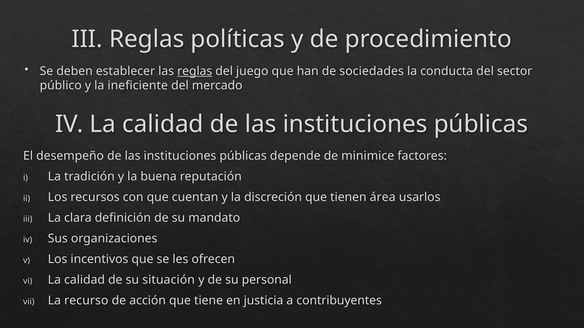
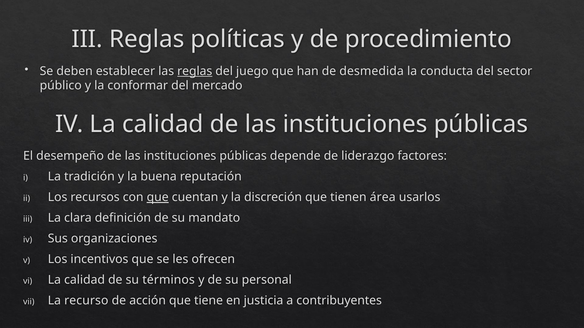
sociedades: sociedades -> desmedida (372, 71)
ineficiente: ineficiente -> conformar (138, 86)
minimice: minimice -> liderazgo (368, 156)
que underline: none -> present (158, 198)
situación: situación -> términos (169, 280)
